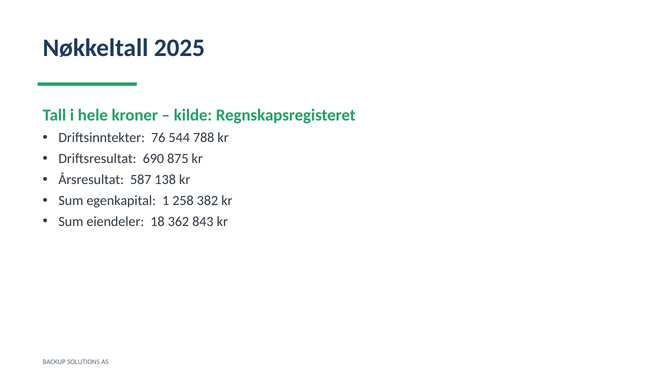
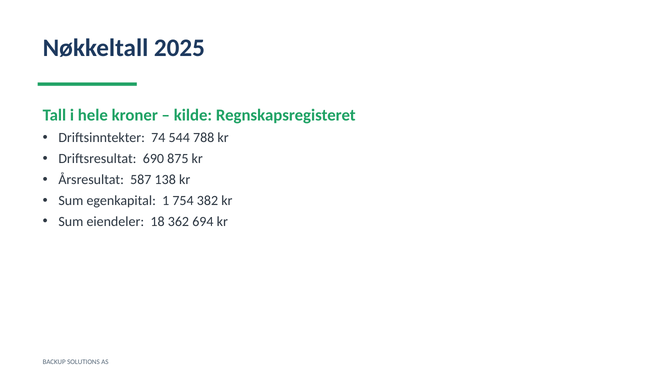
76: 76 -> 74 (158, 138)
258: 258 -> 754 (183, 201)
843: 843 -> 694 (203, 222)
